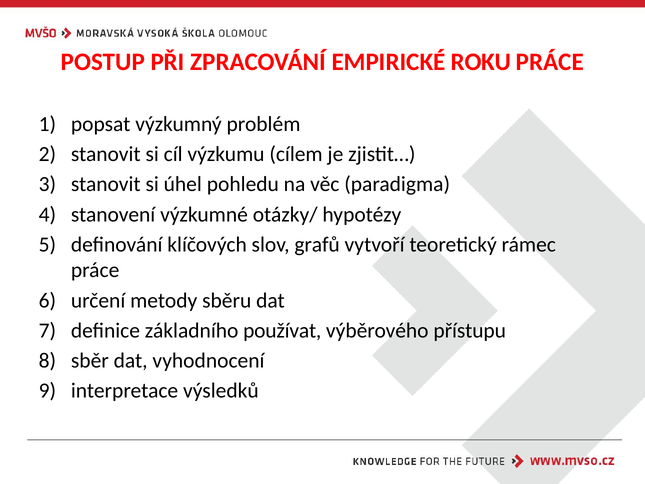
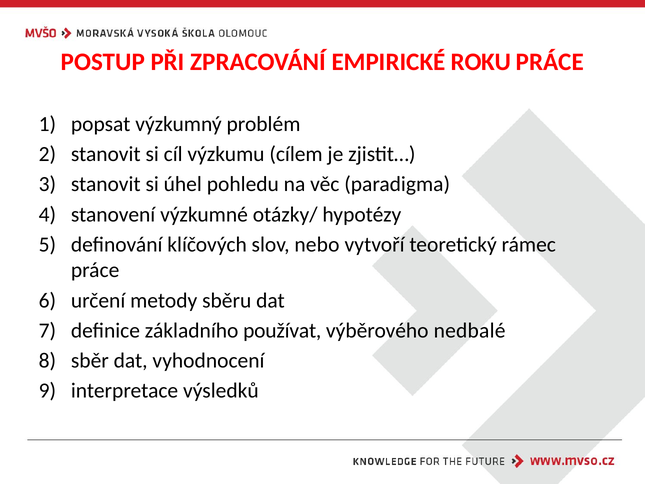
grafů: grafů -> nebo (317, 244)
přístupu: přístupu -> nedbalé (470, 330)
